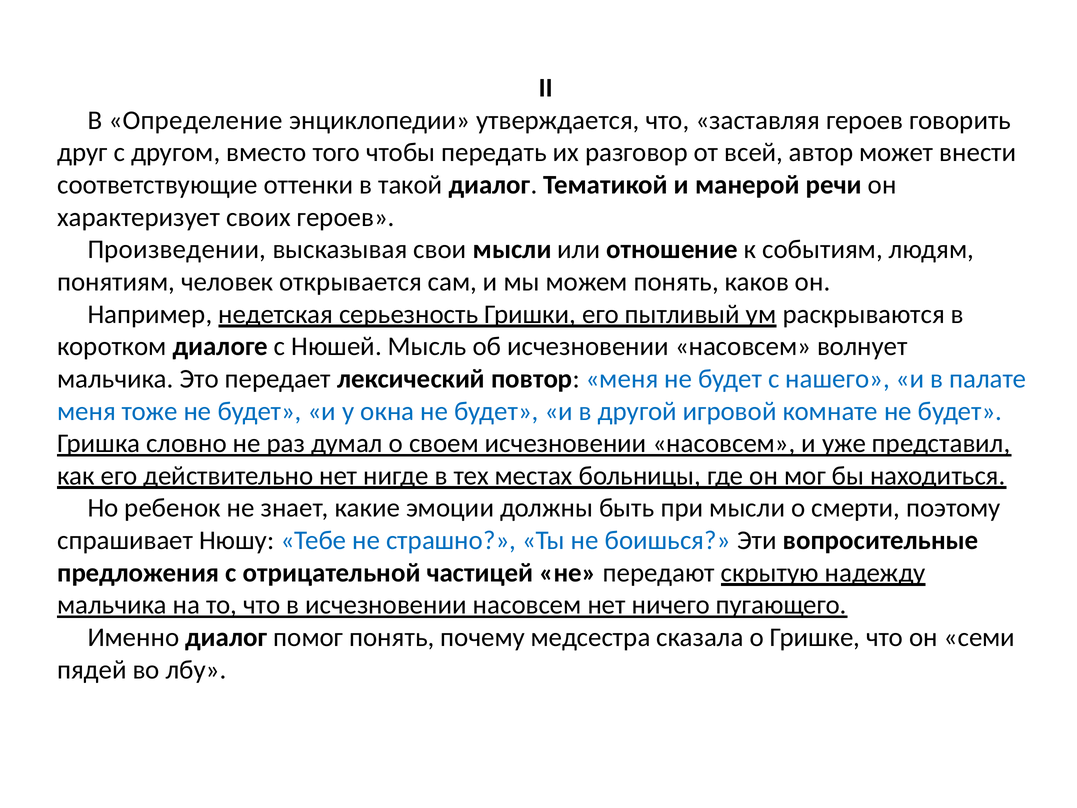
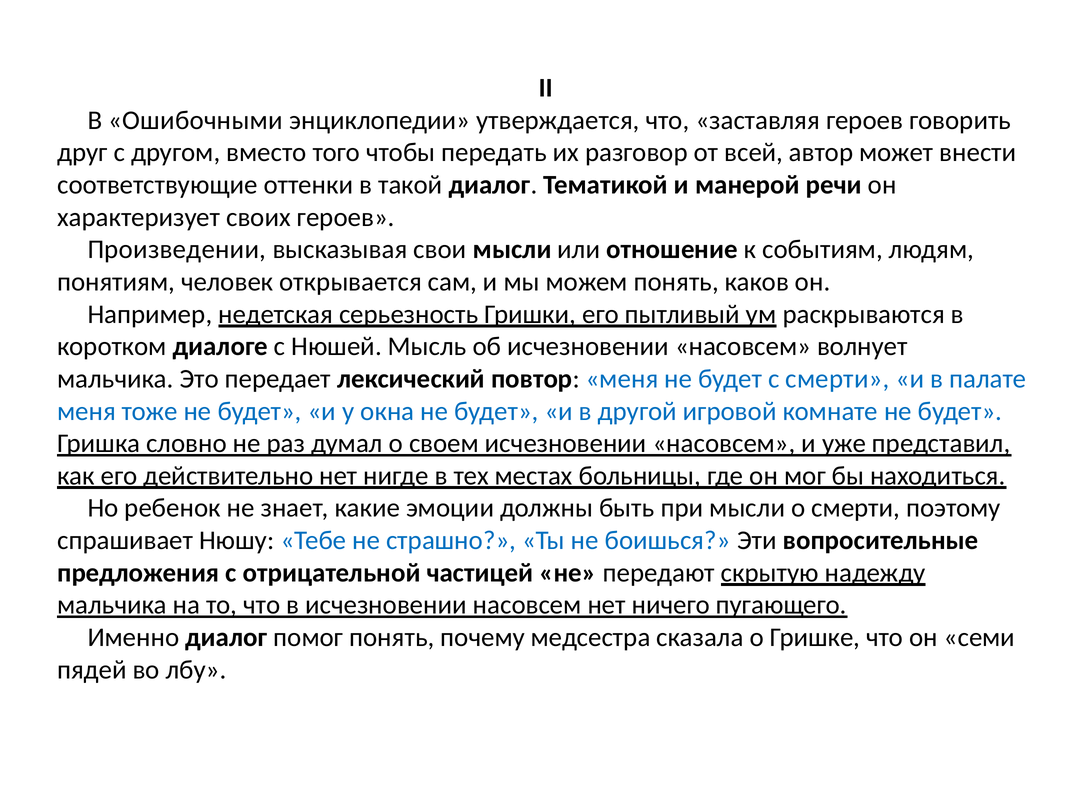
Определение: Определение -> Ошибочными (196, 120)
с нашего: нашего -> смерти (838, 379)
